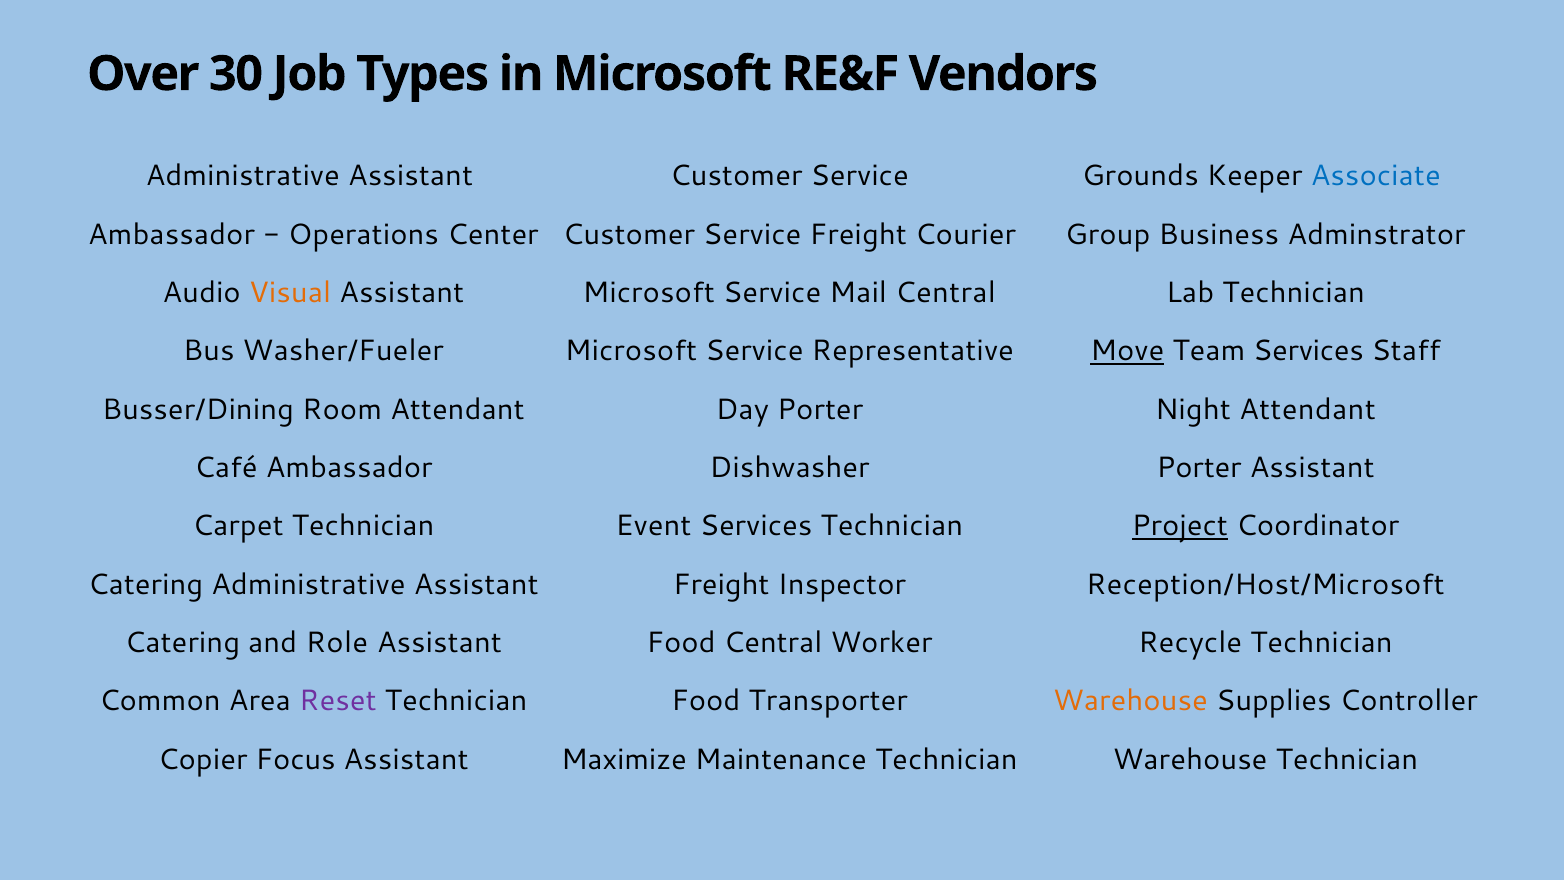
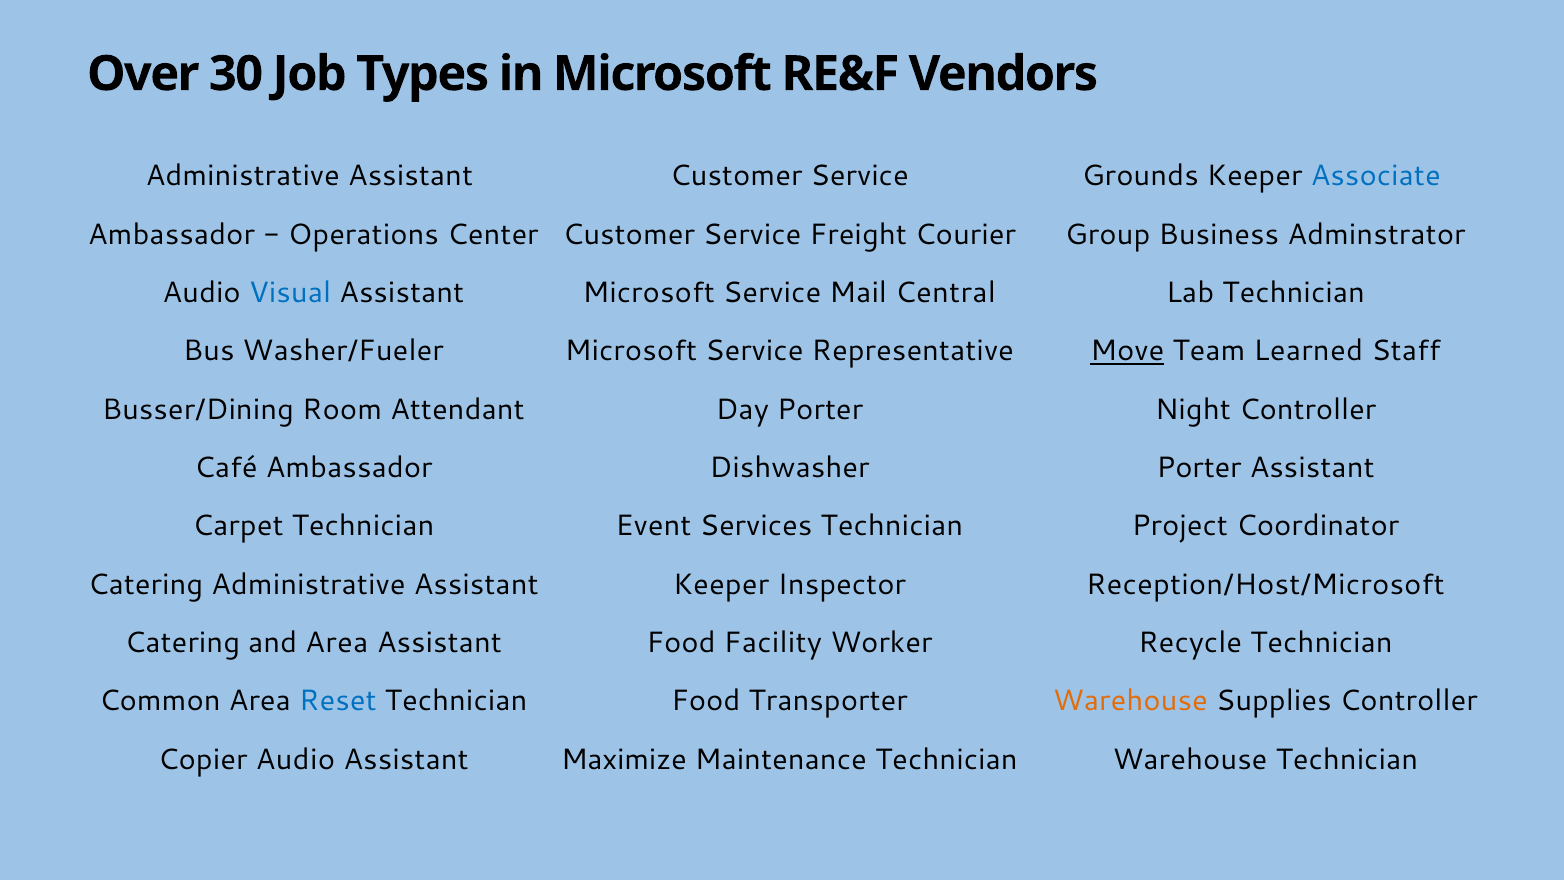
Visual colour: orange -> blue (290, 293)
Team Services: Services -> Learned (1308, 351)
Night Attendant: Attendant -> Controller (1308, 409)
Project underline: present -> none (1180, 526)
Assistant Freight: Freight -> Keeper (721, 584)
and Role: Role -> Area (337, 643)
Food Central: Central -> Facility (773, 643)
Reset colour: purple -> blue (338, 701)
Copier Focus: Focus -> Audio (295, 759)
